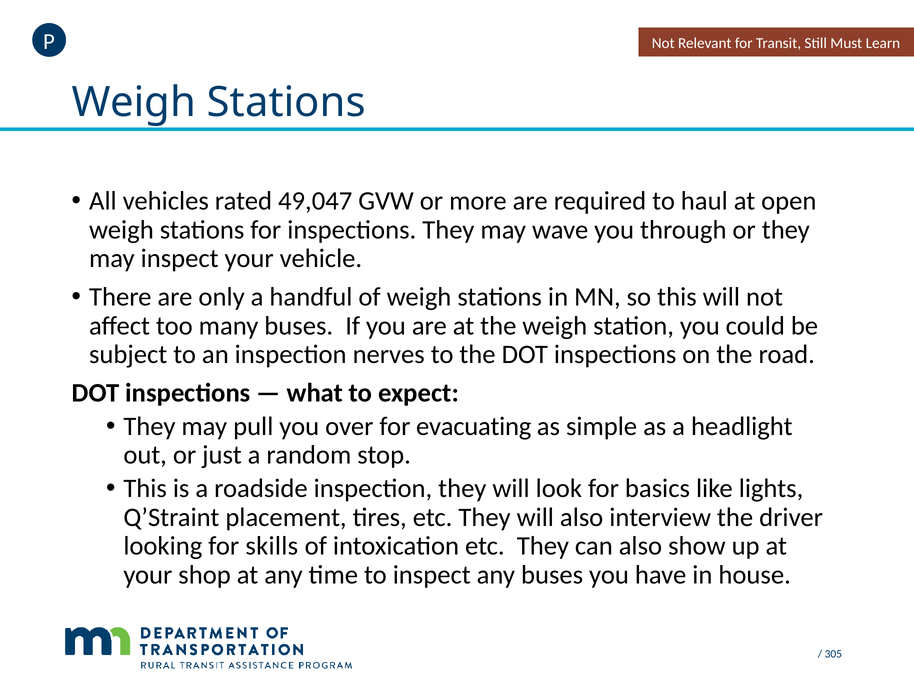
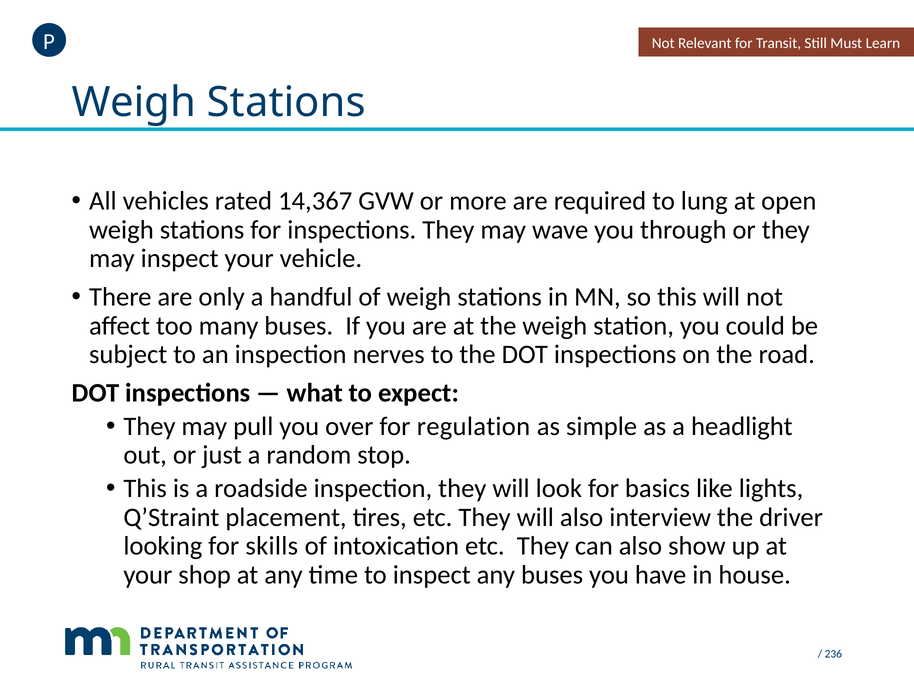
49,047: 49,047 -> 14,367 (315, 201)
haul: haul -> lung (704, 201)
evacuating: evacuating -> regulation (473, 427)
305: 305 -> 236 (833, 654)
